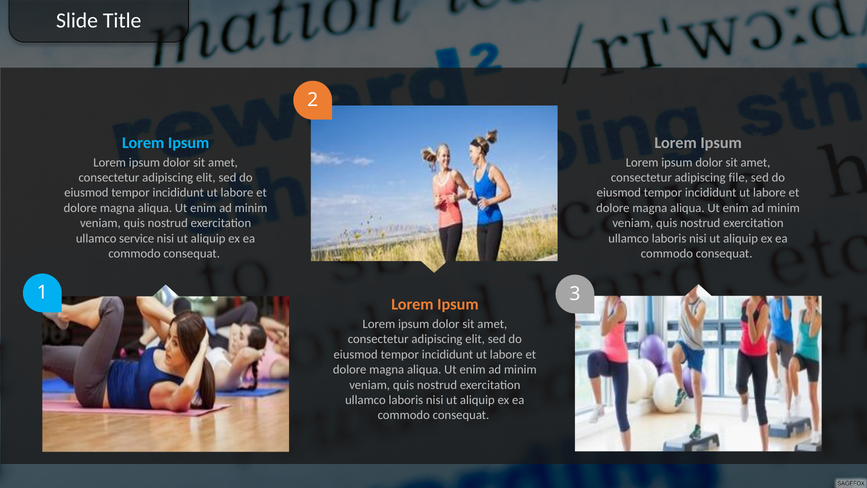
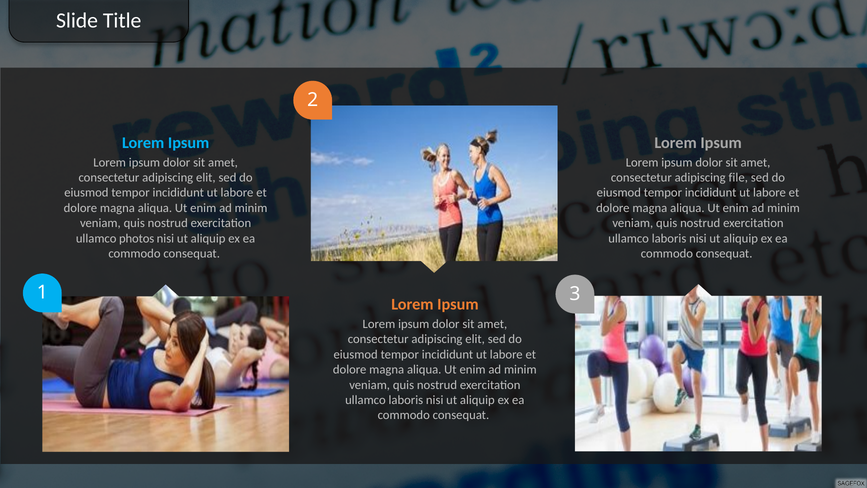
service: service -> photos (137, 238)
